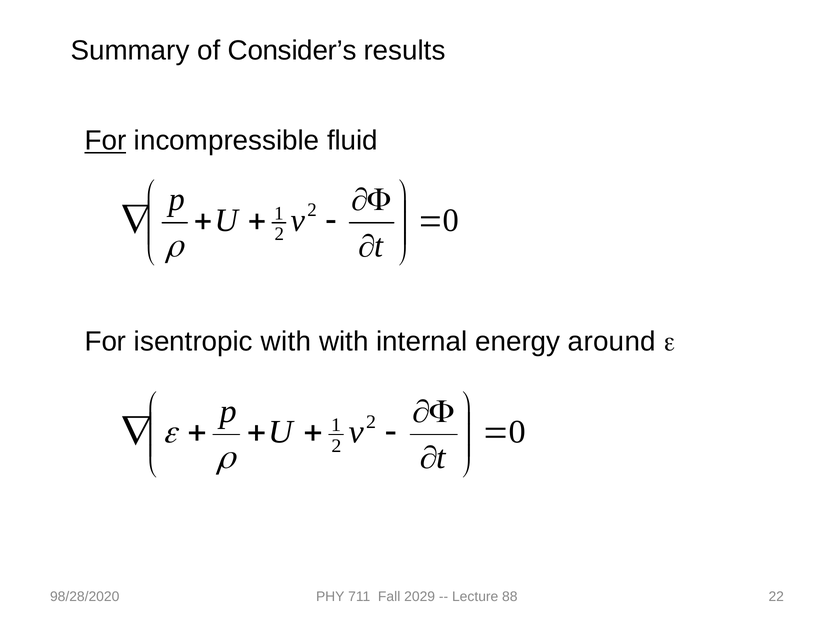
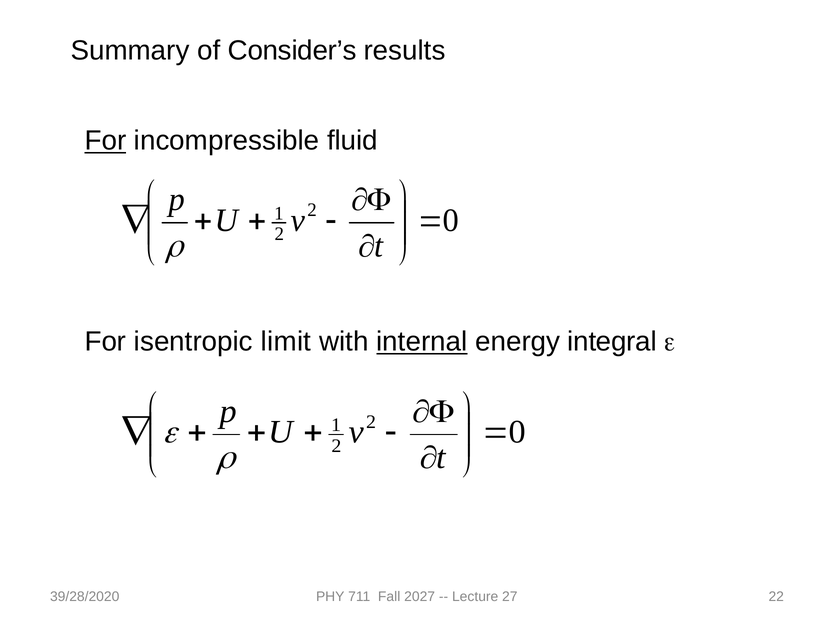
isentropic with: with -> limit (286, 342)
internal underline: none -> present (422, 342)
around: around -> integral (612, 342)
98/28/2020: 98/28/2020 -> 39/28/2020 (85, 597)
2029: 2029 -> 2027 (420, 597)
88: 88 -> 27 (510, 597)
